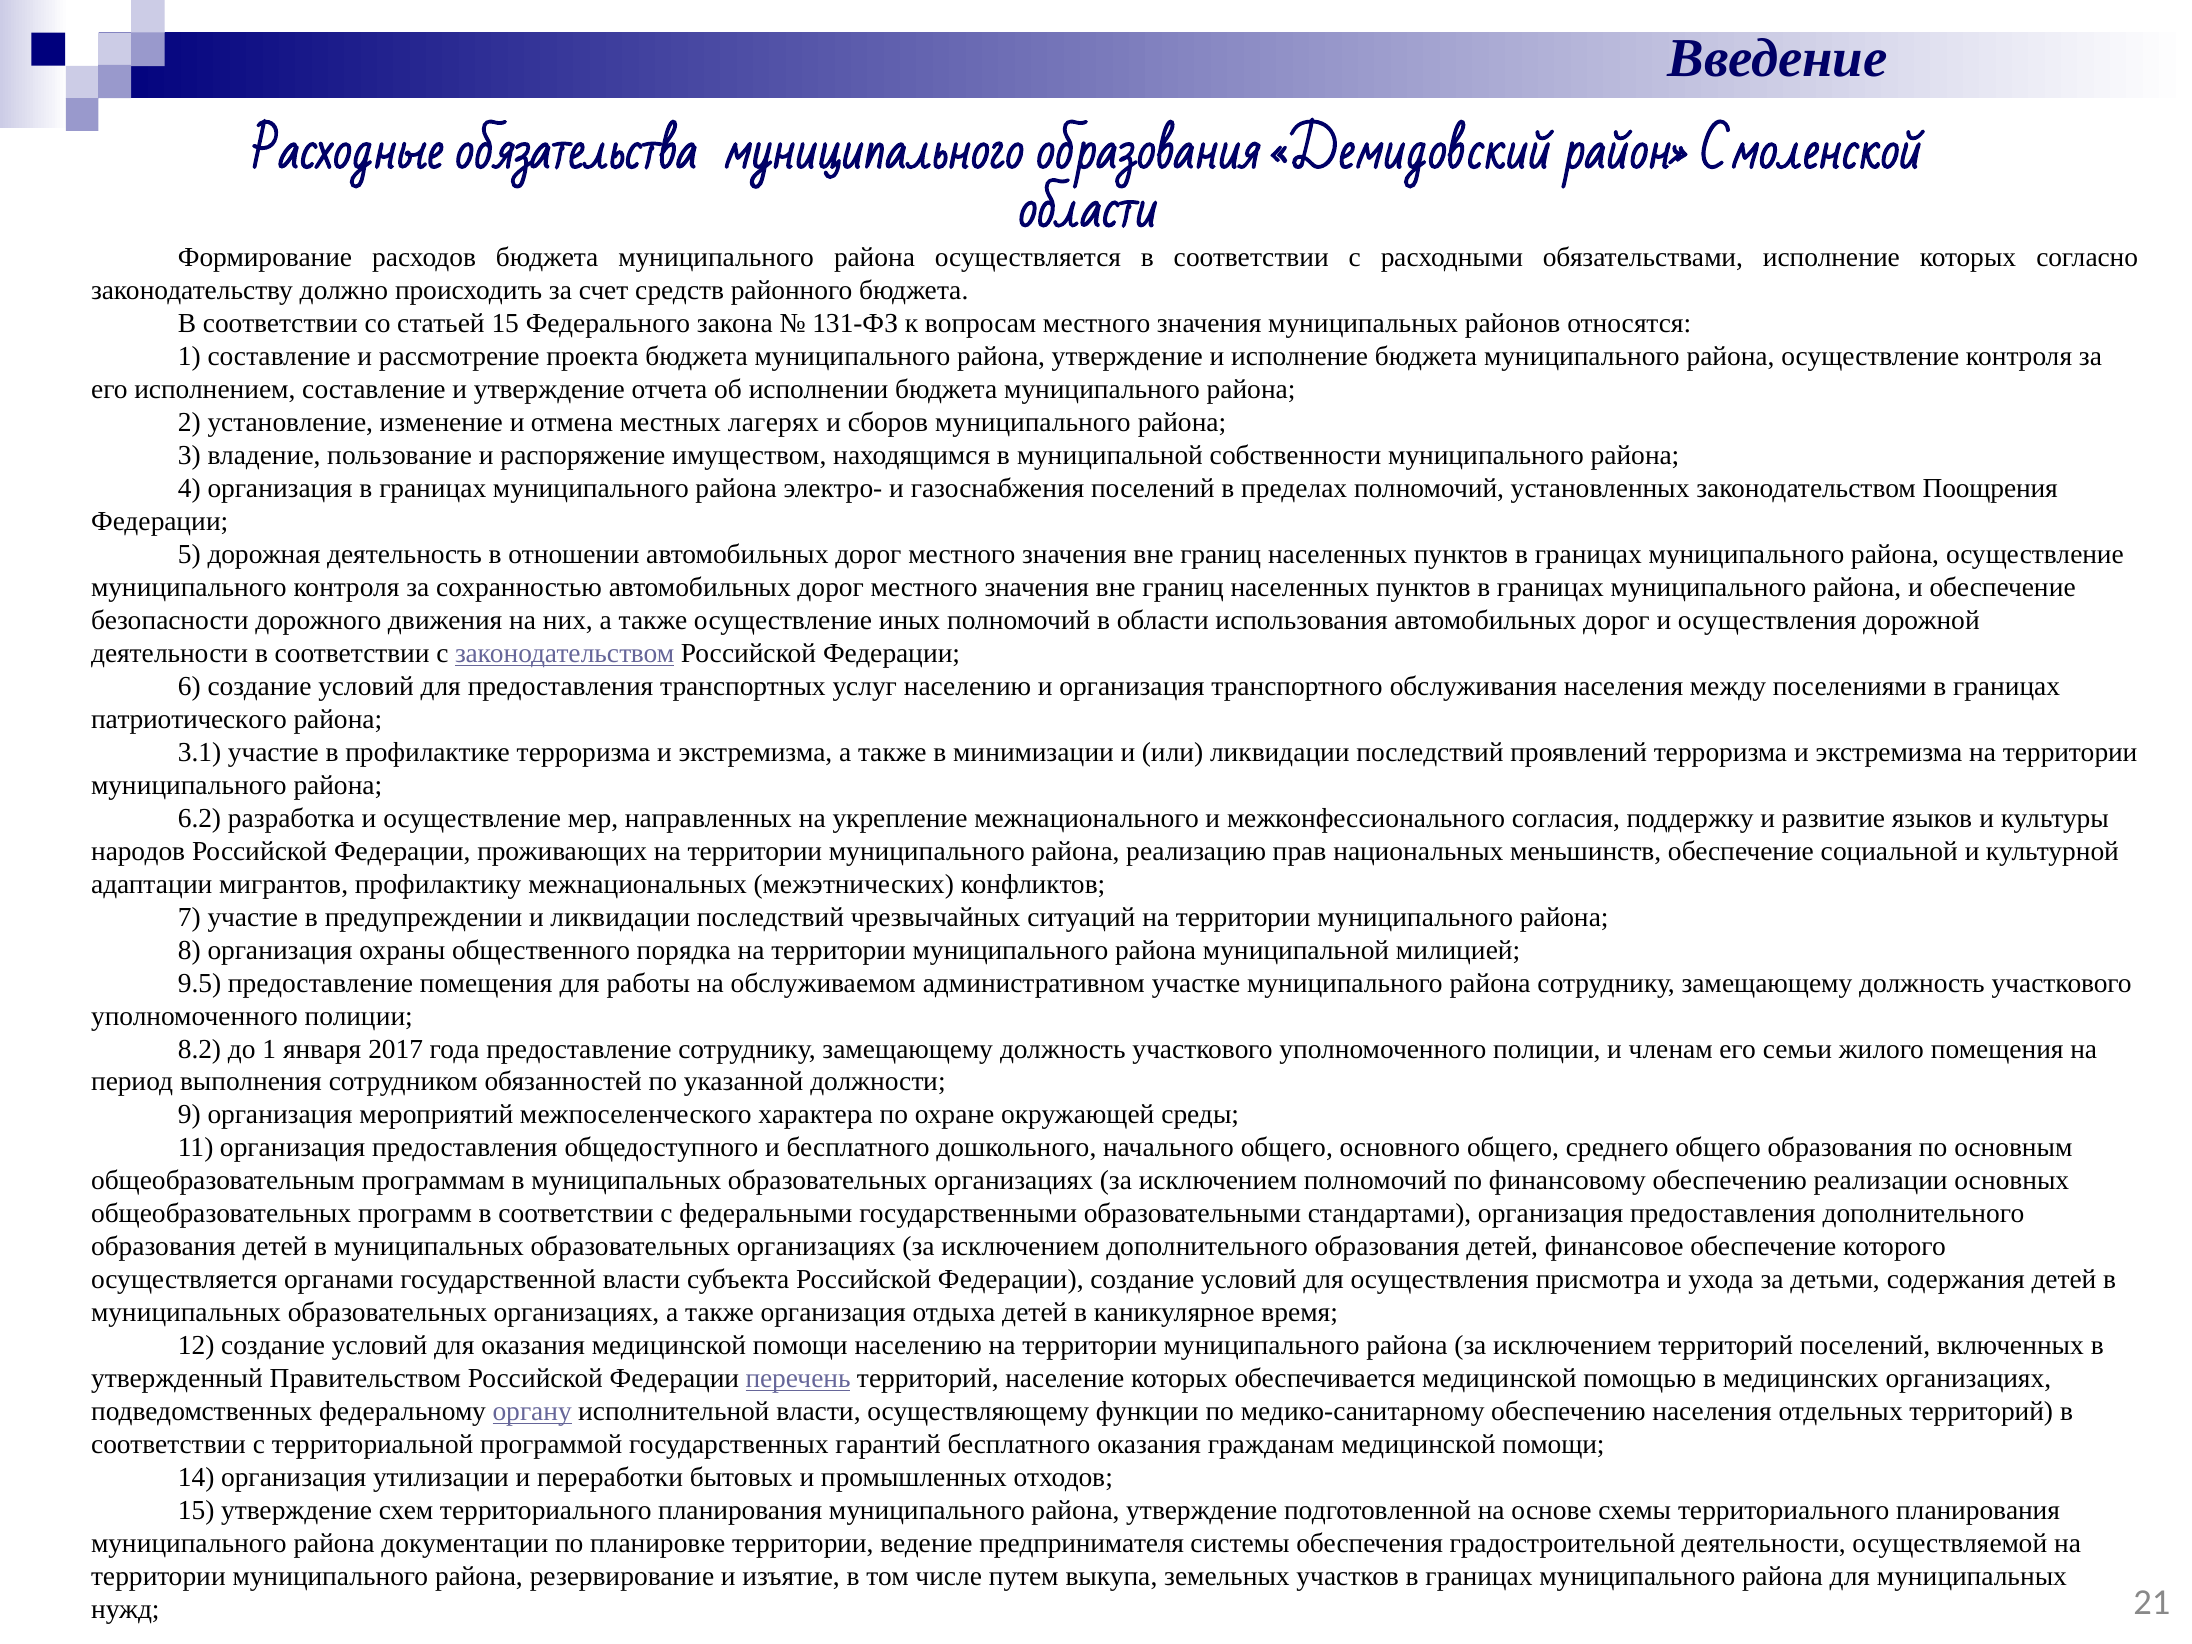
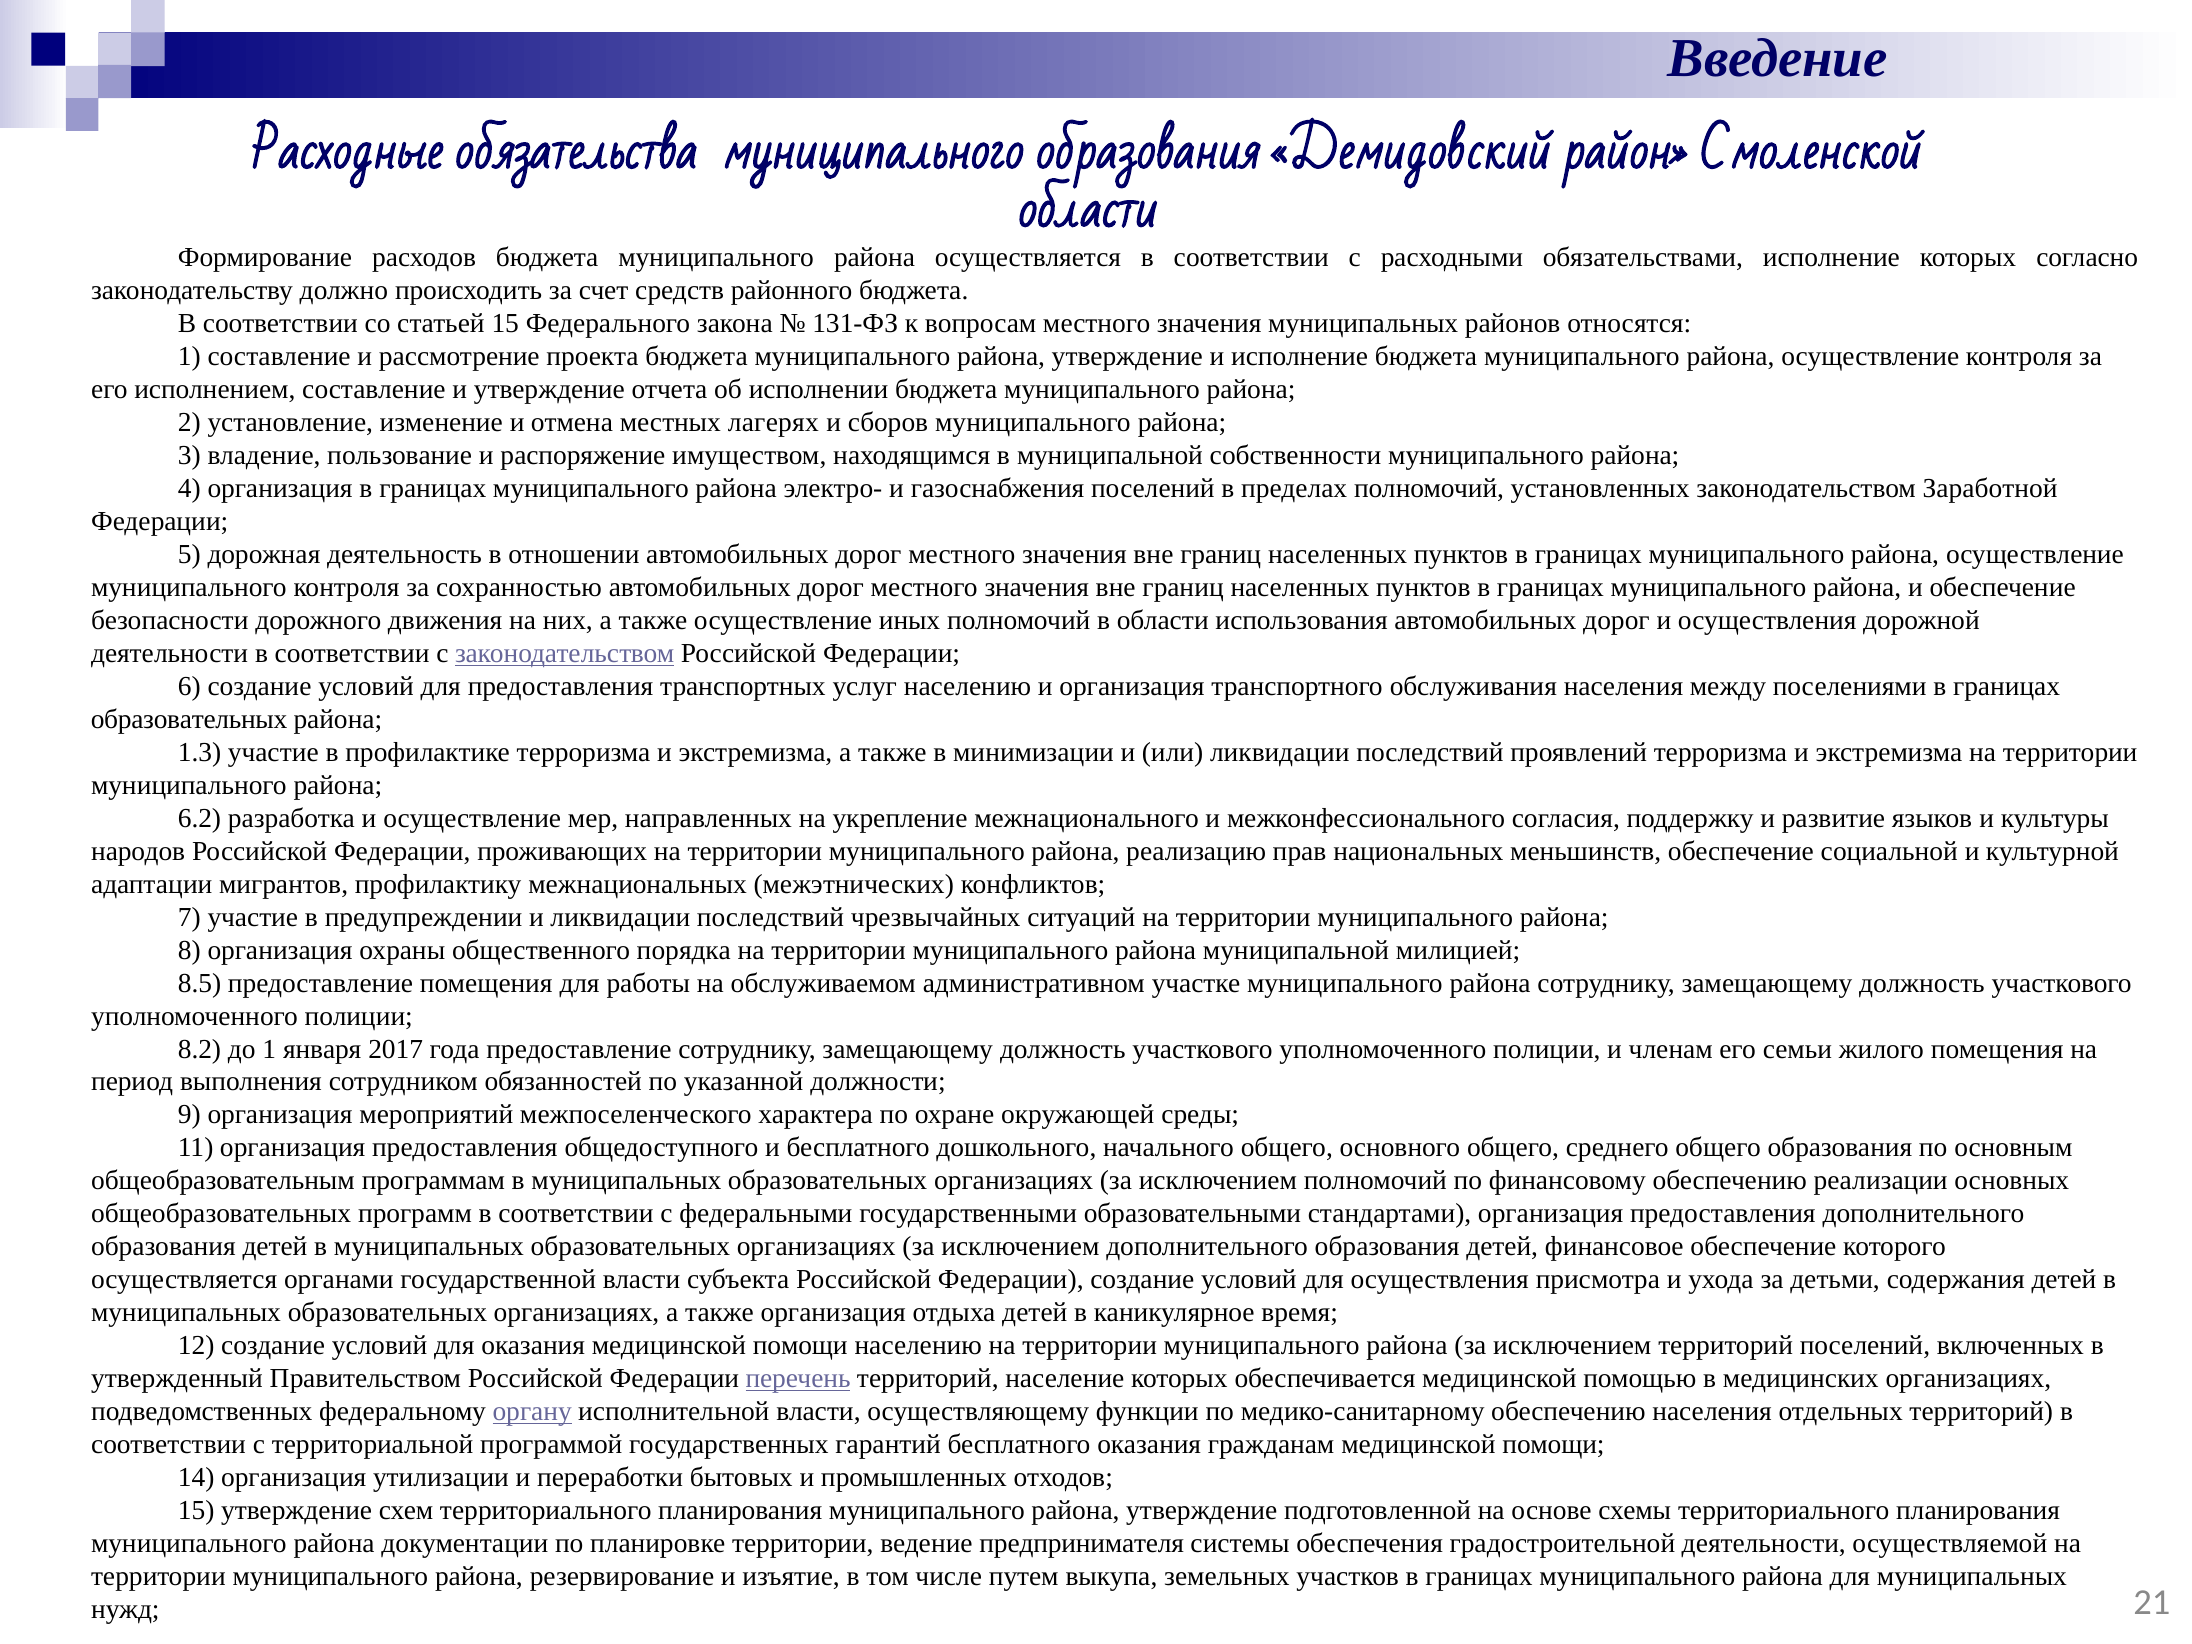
Поощрения: Поощрения -> Заработной (1990, 489)
патриотического: патриотического -> образовательных (189, 719)
3.1: 3.1 -> 1.3 (200, 752)
9.5: 9.5 -> 8.5 (200, 983)
